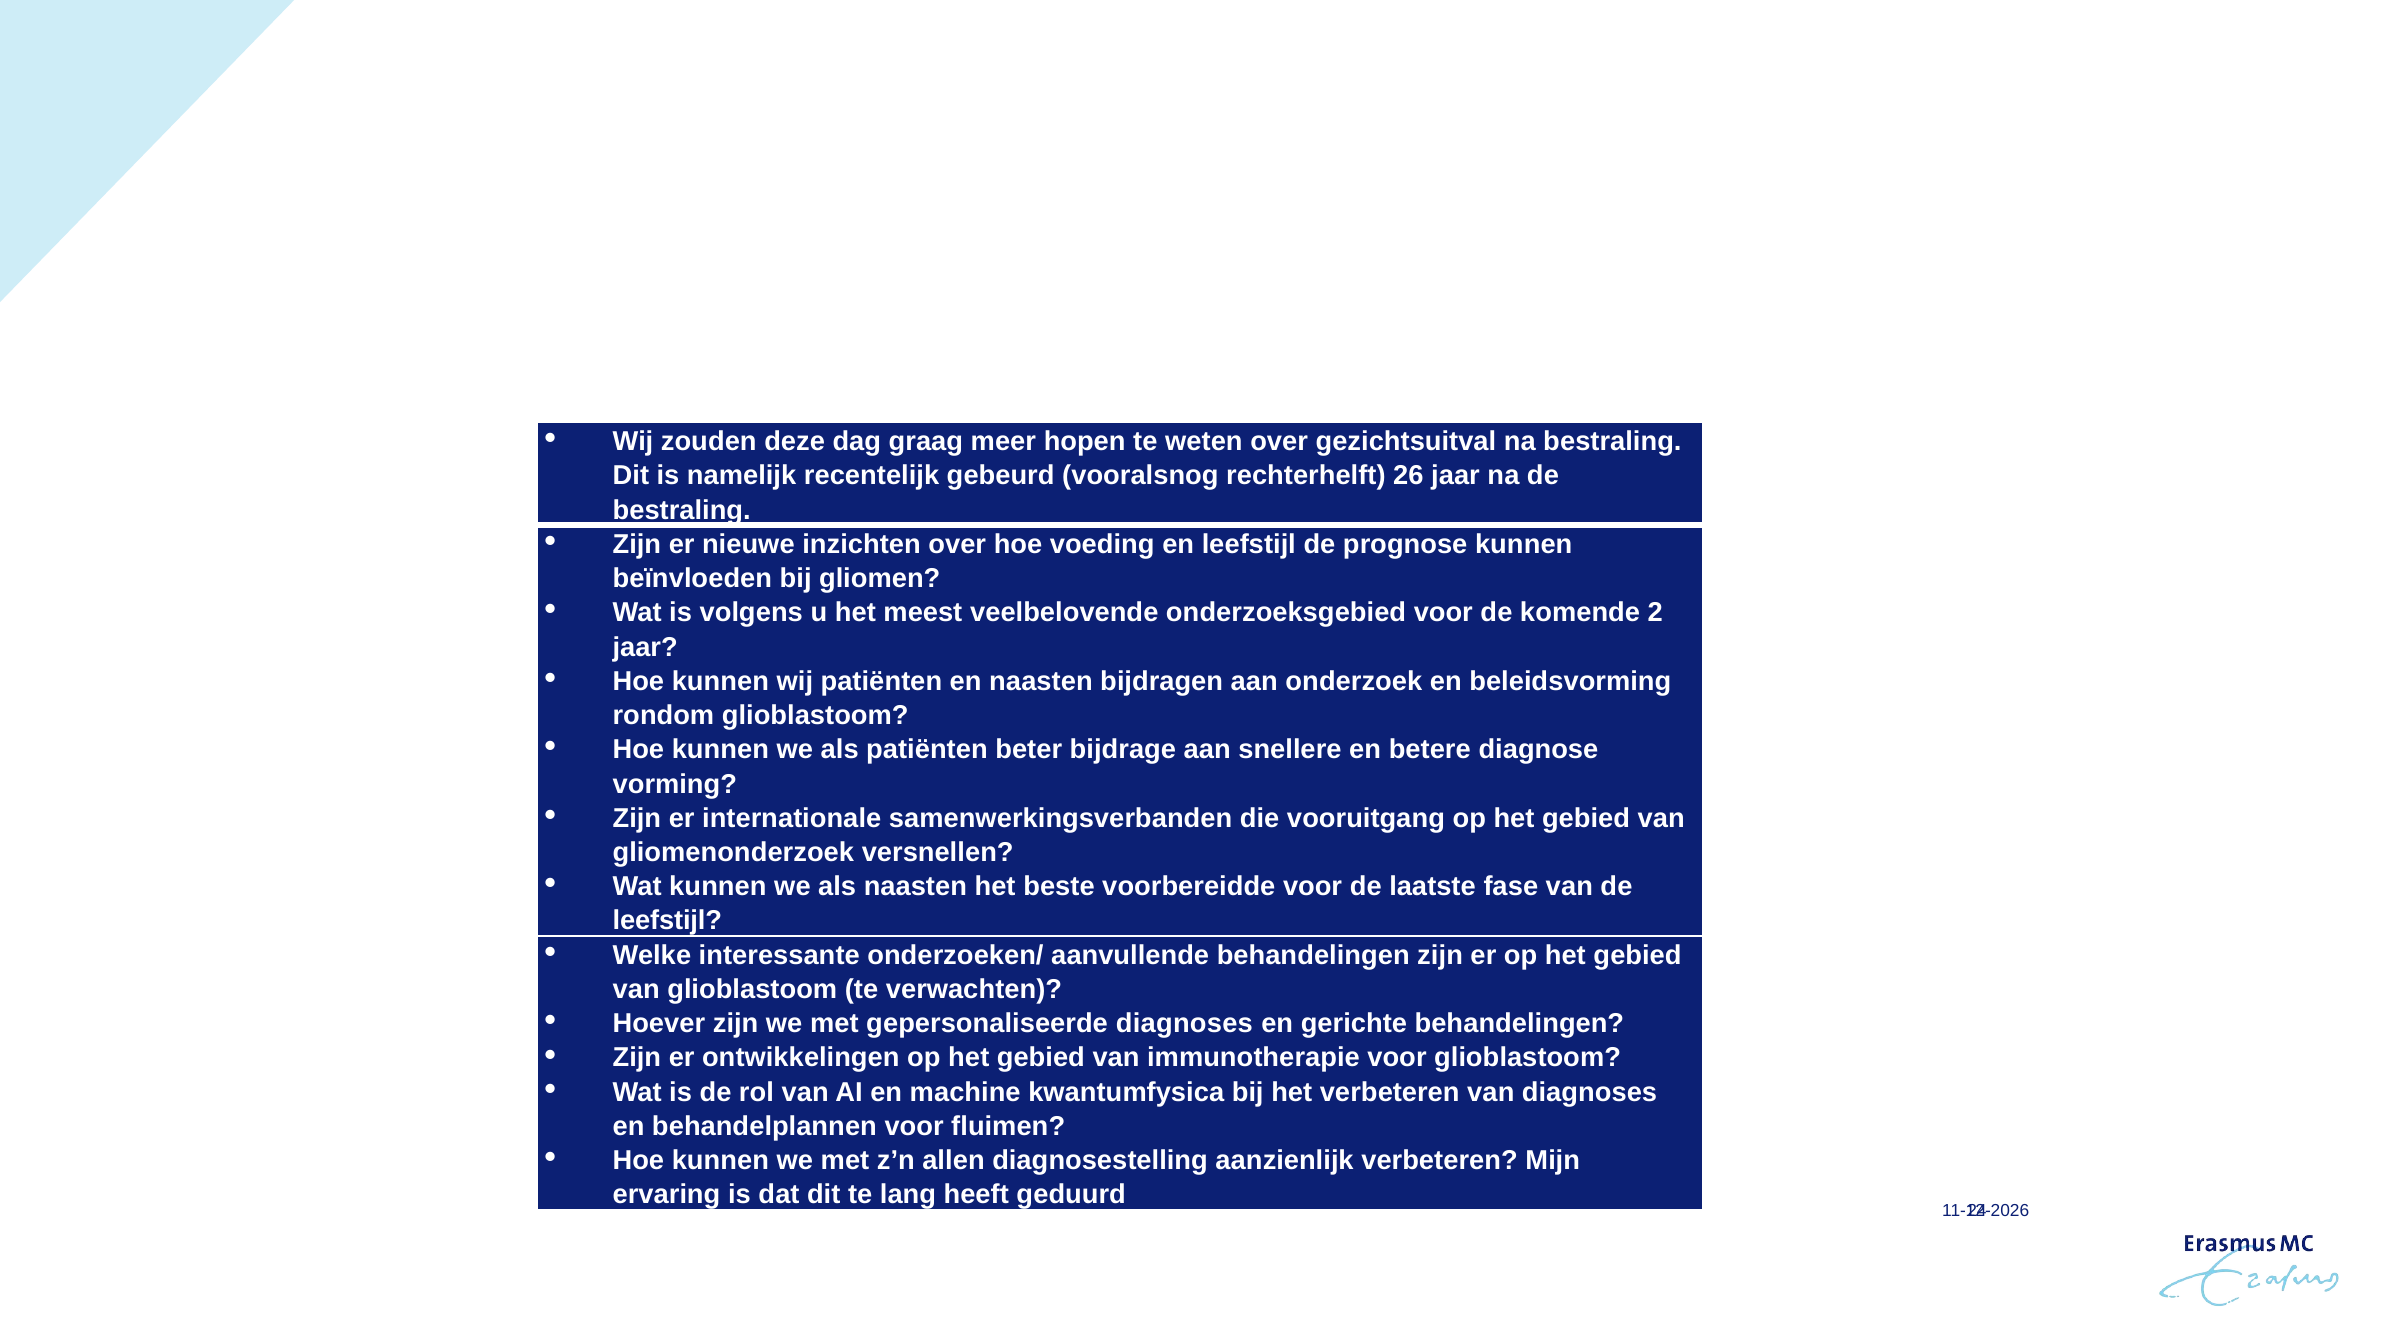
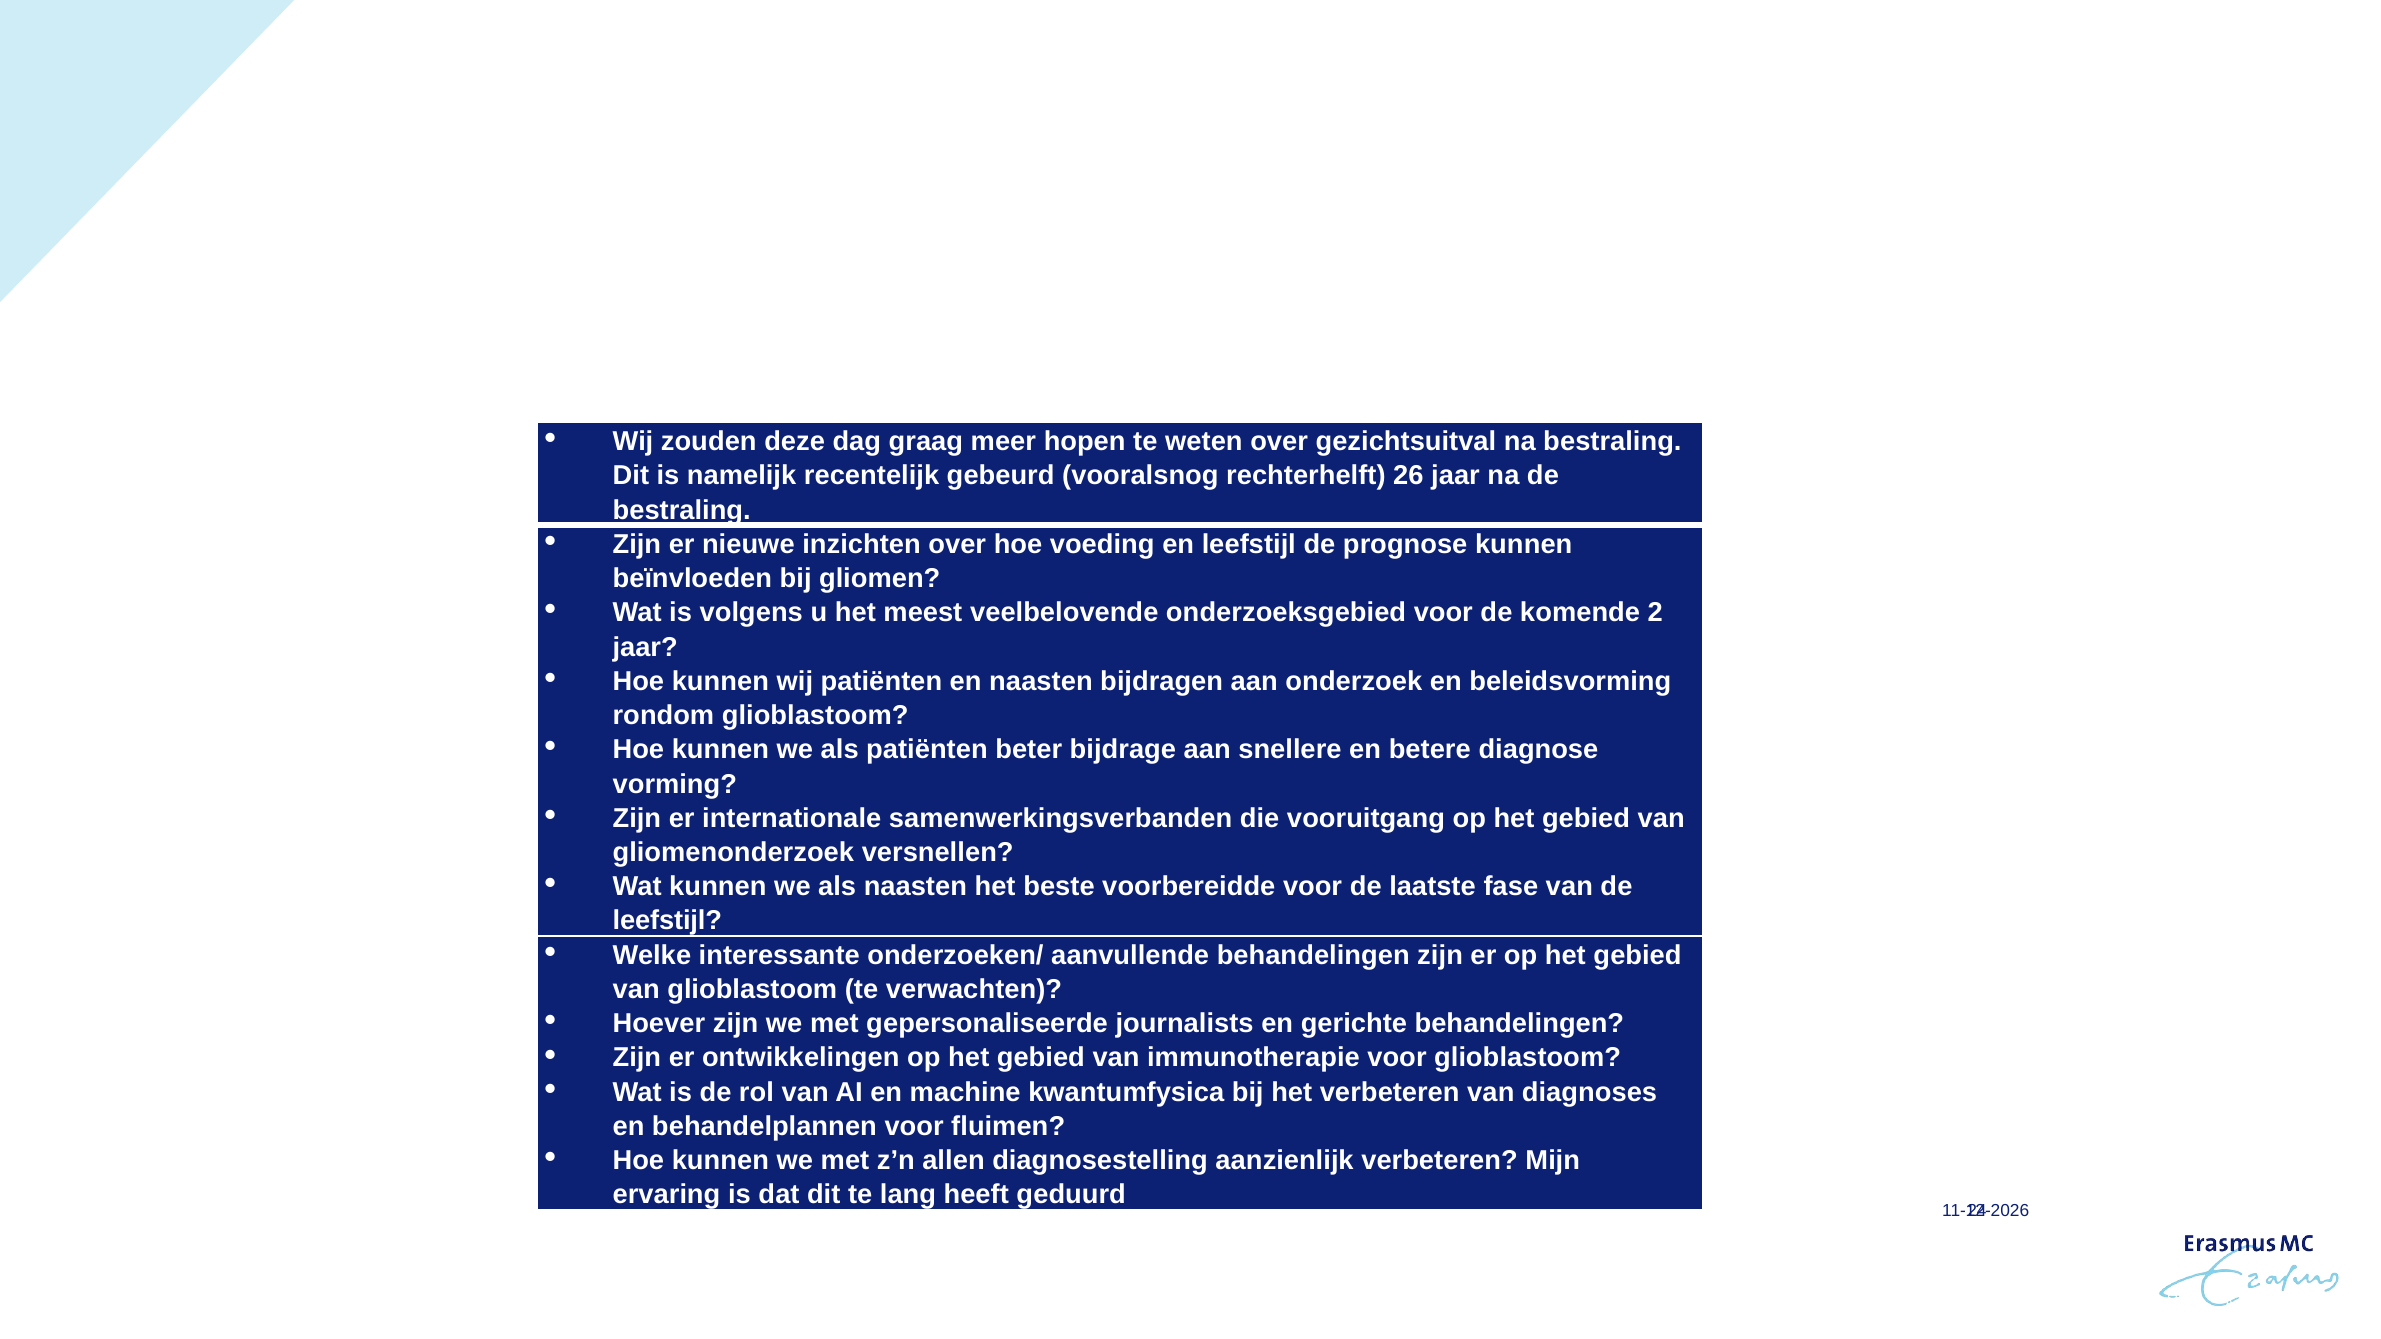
gepersonaliseerde diagnoses: diagnoses -> journalists (1185, 1024)
